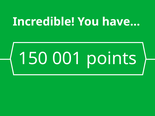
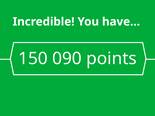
001: 001 -> 090 (67, 59)
